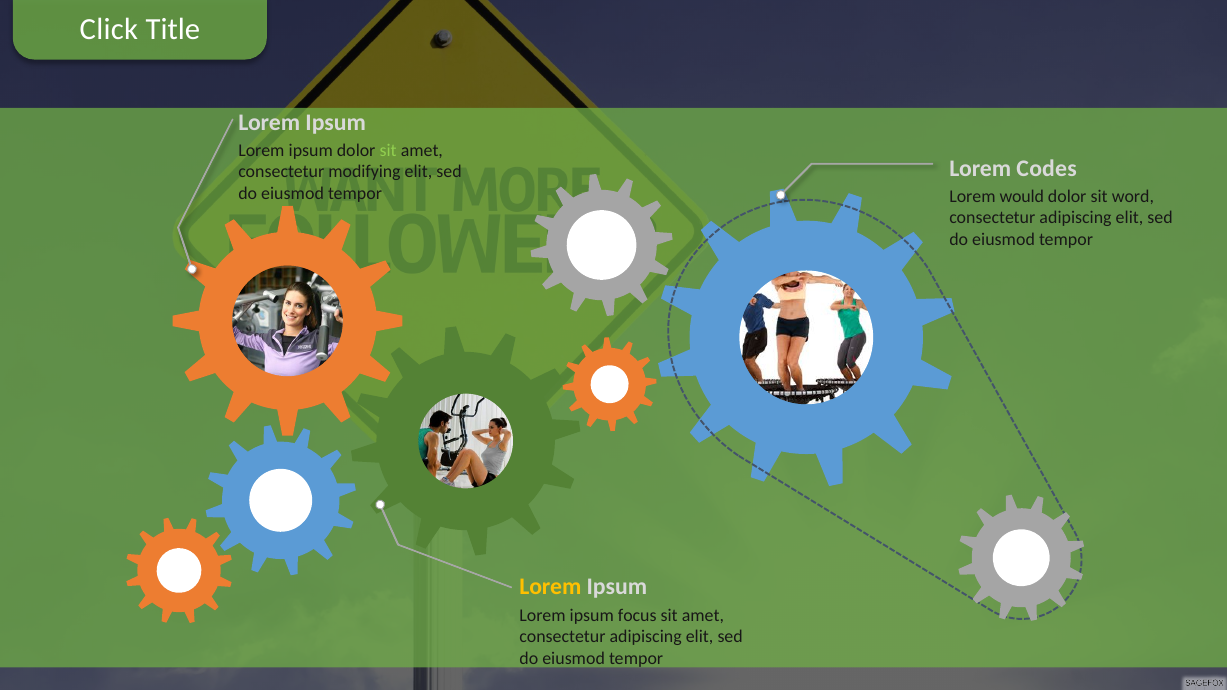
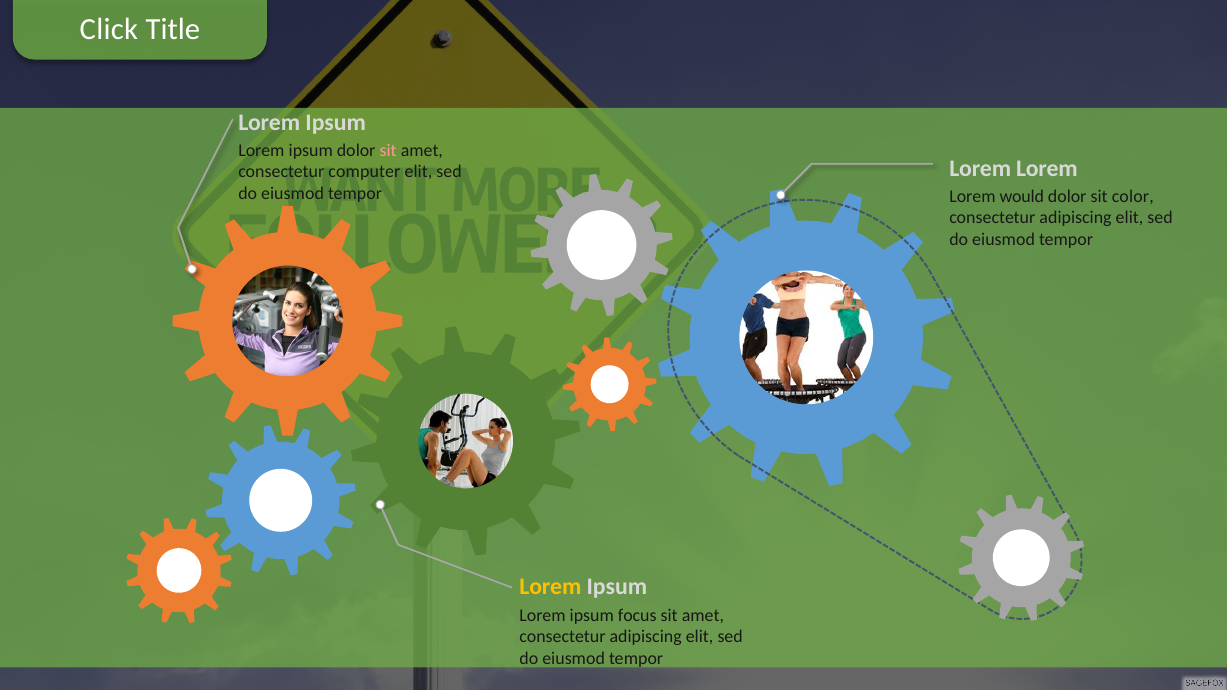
sit colour: light green -> pink (388, 151)
Codes: Codes -> Lorem (1047, 168)
modifying: modifying -> computer (364, 172)
word: word -> color (1133, 196)
